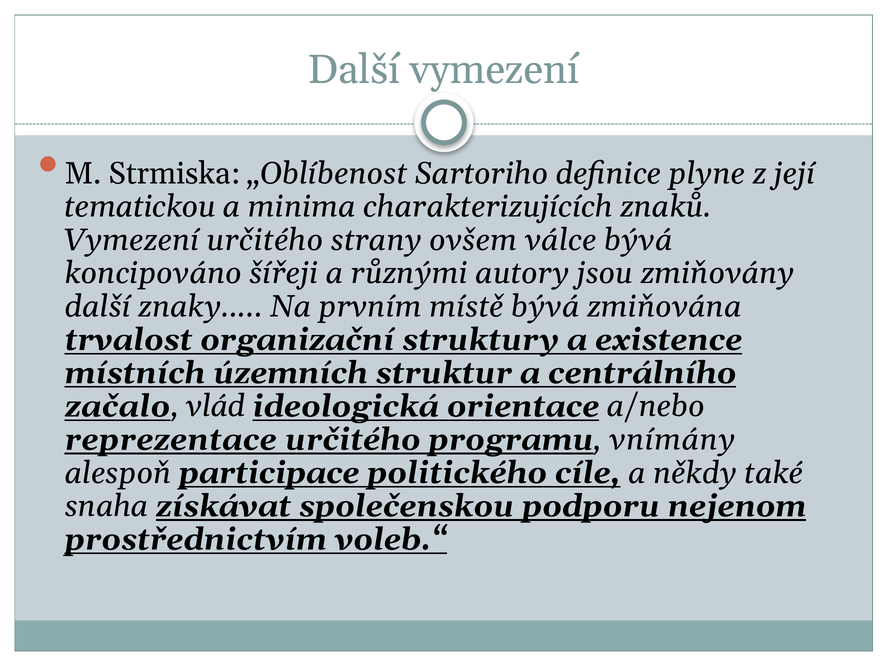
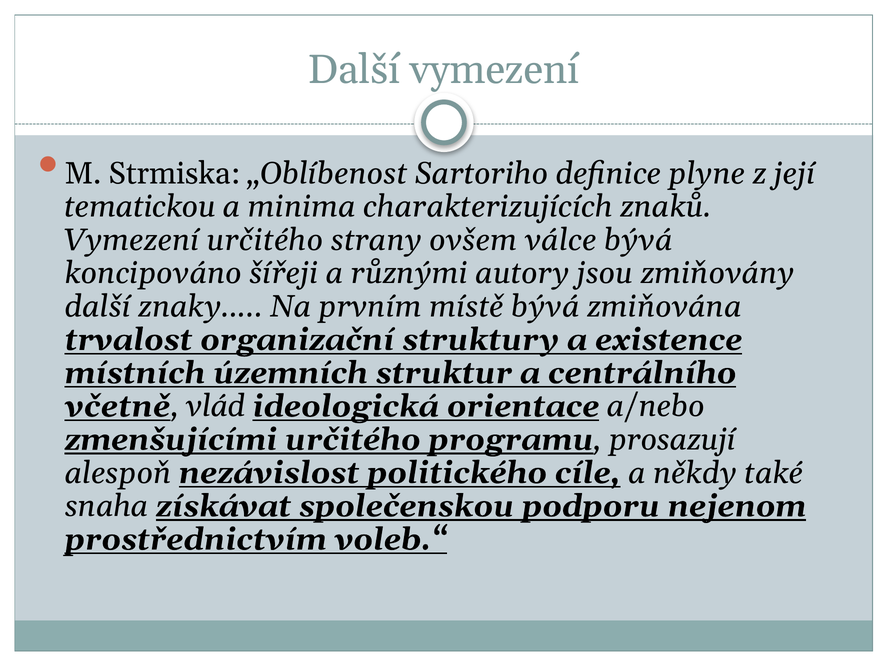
začalo: začalo -> včetně (118, 406)
reprezentace: reprezentace -> zmenšujícími (171, 440)
vnímány: vnímány -> prosazují (673, 440)
participace: participace -> nezávislost (269, 473)
